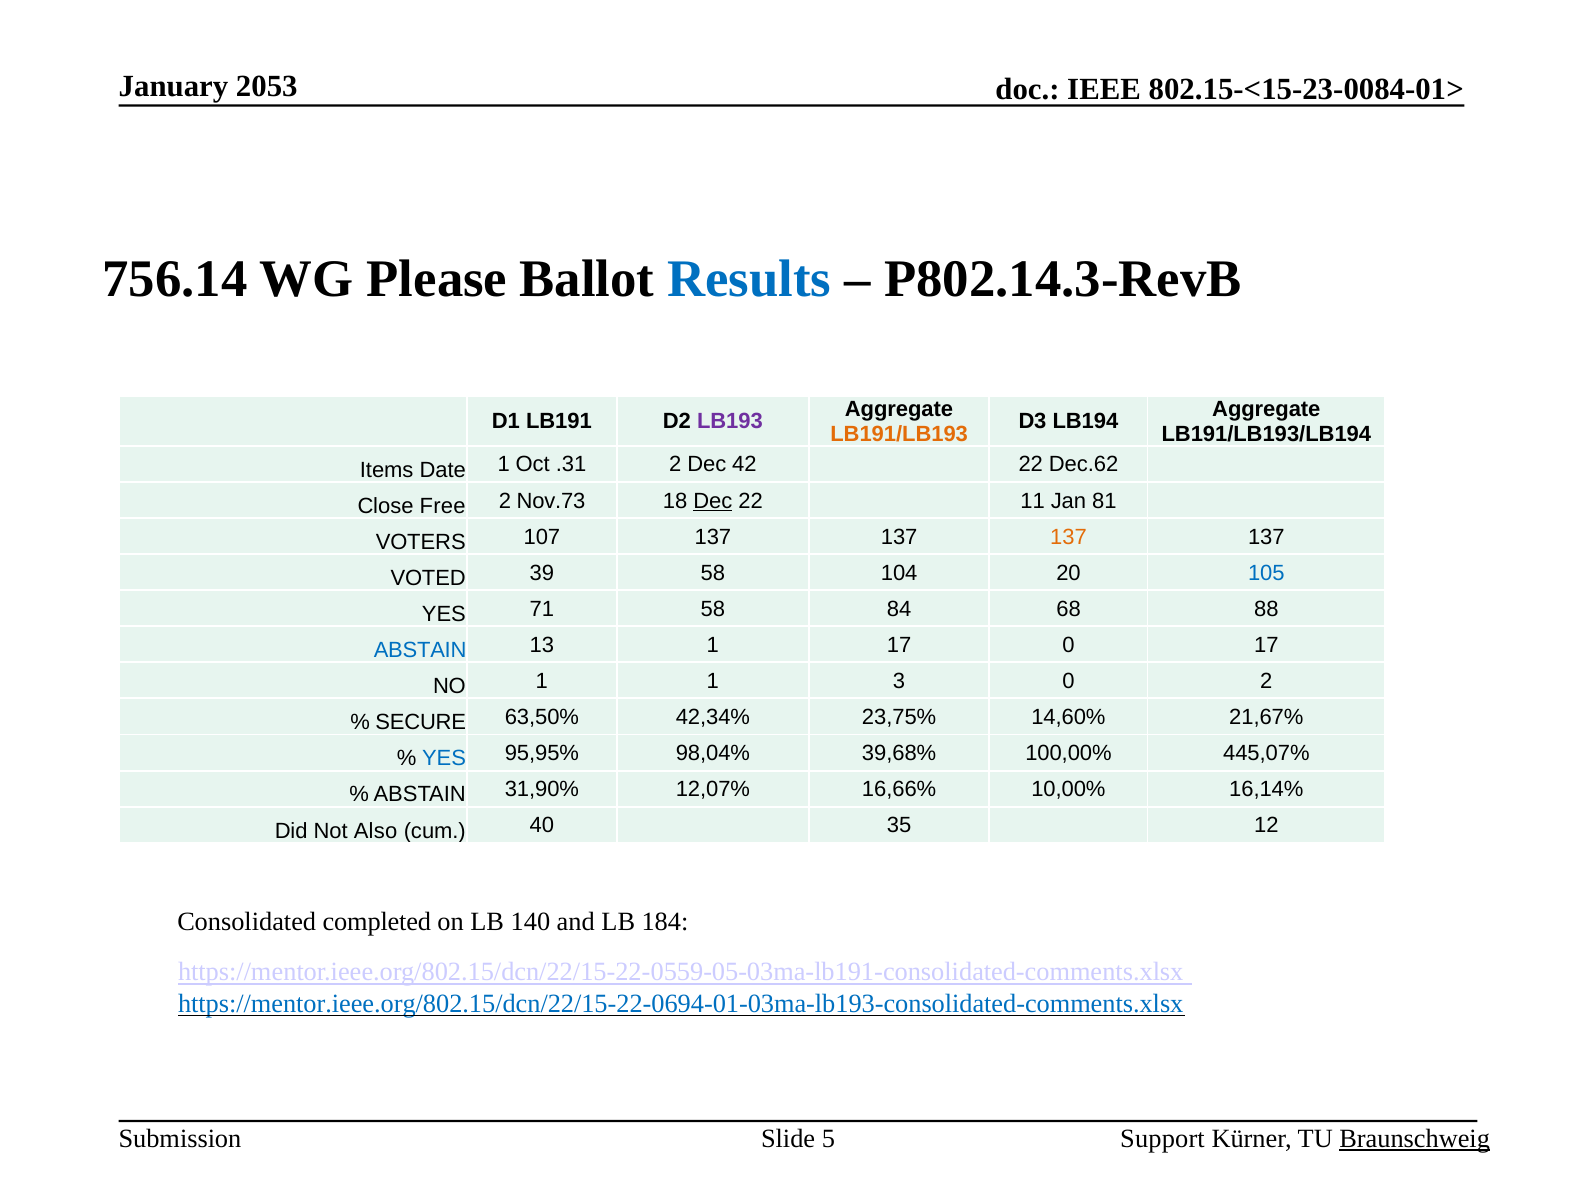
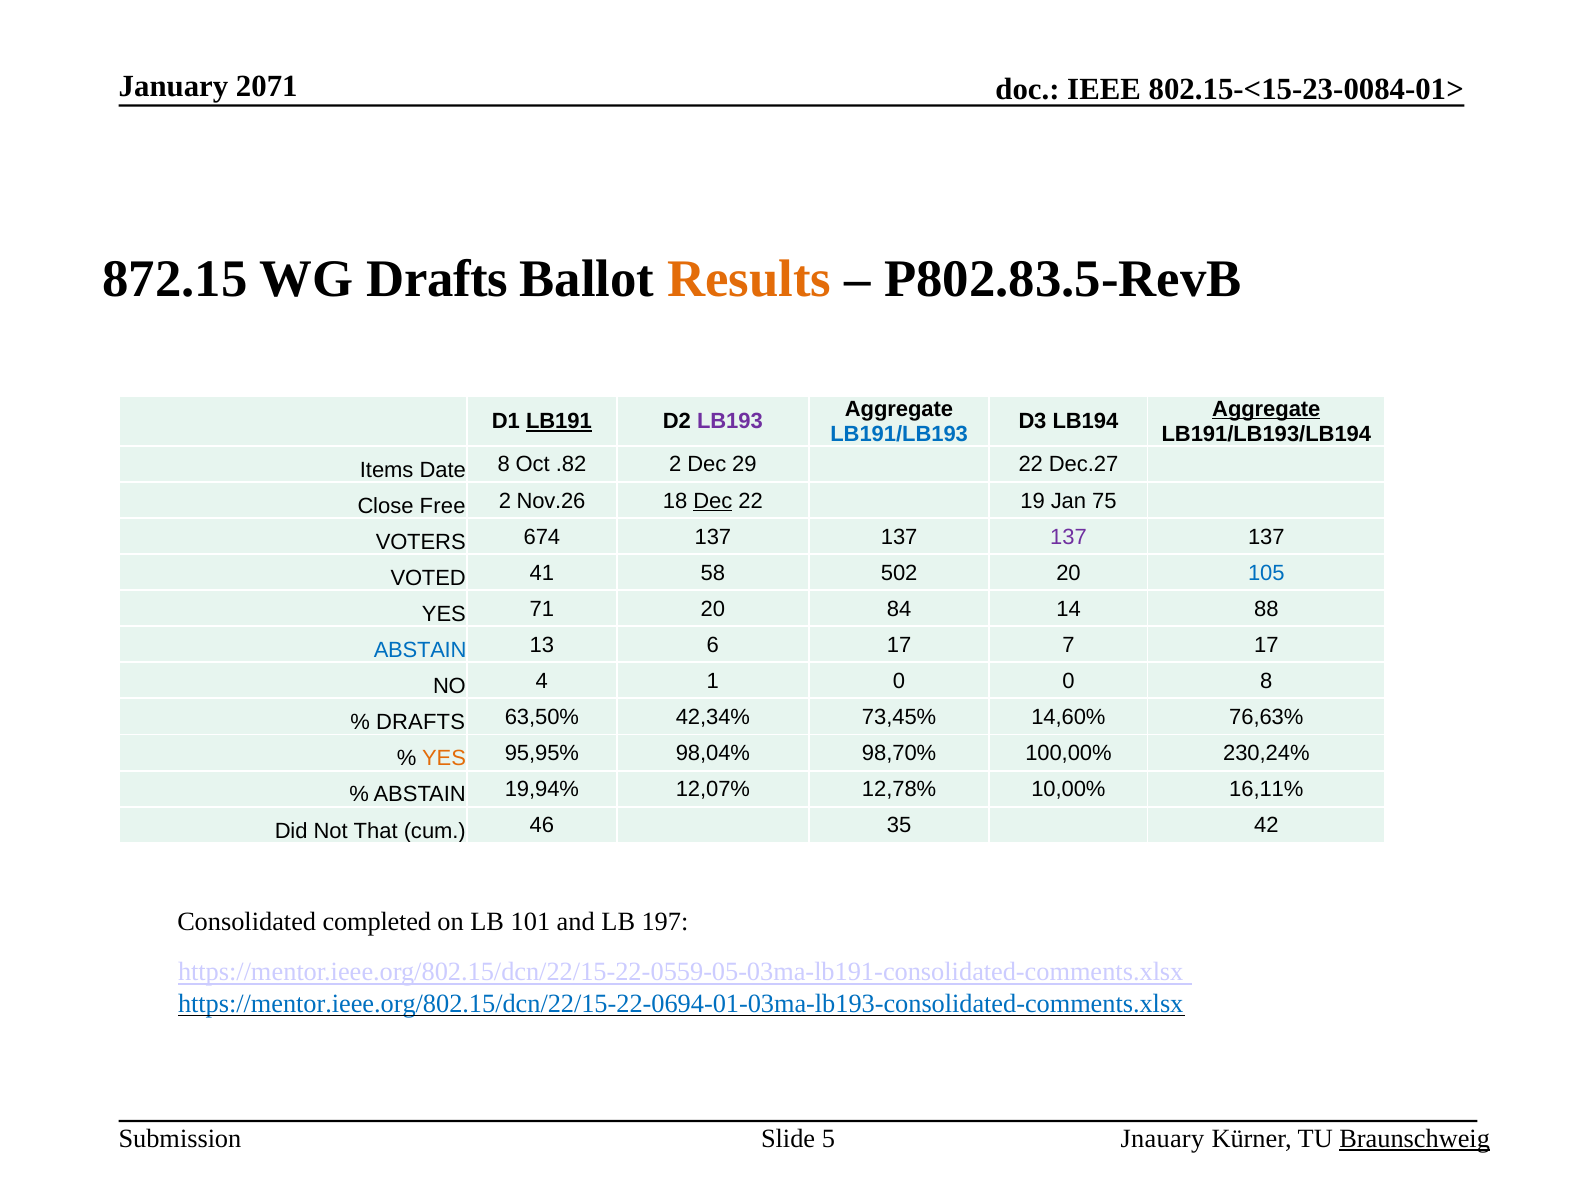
2053: 2053 -> 2071 (267, 86)
756.14: 756.14 -> 872.15 (175, 279)
WG Please: Please -> Drafts (437, 279)
Results colour: blue -> orange (749, 279)
P802.14.3-RevB: P802.14.3-RevB -> P802.83.5-RevB (1063, 279)
Aggregate underline: none -> present (1266, 409)
LB191 underline: none -> present (559, 422)
LB191/LB193 colour: orange -> blue (899, 434)
Date 1: 1 -> 8 (504, 465)
.31: .31 -> .82 (571, 465)
42: 42 -> 29 (744, 465)
Dec.62: Dec.62 -> Dec.27 (1084, 465)
Nov.73: Nov.73 -> Nov.26 (551, 501)
11: 11 -> 19 (1033, 501)
81: 81 -> 75 (1104, 501)
107: 107 -> 674 (542, 537)
137 colour: orange -> purple (1068, 537)
39: 39 -> 41 (542, 573)
104: 104 -> 502 (899, 573)
71 58: 58 -> 20 (713, 609)
68: 68 -> 14 (1069, 609)
13 1: 1 -> 6 (713, 645)
17 0: 0 -> 7 (1068, 645)
NO 1: 1 -> 4 (542, 681)
1 3: 3 -> 0 (899, 681)
0 2: 2 -> 8 (1266, 681)
SECURE: SECURE -> DRAFTS (421, 723)
23,75%: 23,75% -> 73,45% (899, 717)
21,67%: 21,67% -> 76,63% (1266, 717)
YES colour: blue -> orange (444, 759)
39,68%: 39,68% -> 98,70% (899, 754)
445,07%: 445,07% -> 230,24% (1266, 754)
31,90%: 31,90% -> 19,94% (542, 790)
16,66%: 16,66% -> 12,78% (899, 790)
16,14%: 16,14% -> 16,11% (1266, 790)
Also: Also -> That (376, 831)
40: 40 -> 46 (542, 826)
12: 12 -> 42 (1266, 826)
140: 140 -> 101 (530, 922)
184: 184 -> 197 (665, 922)
Support: Support -> Jnauary (1162, 1139)
